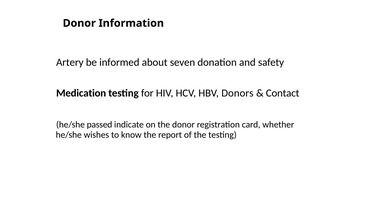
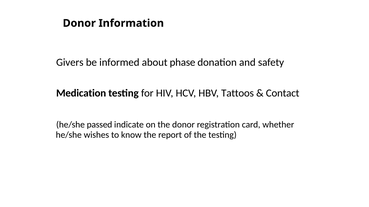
Artery: Artery -> Givers (70, 62)
seven: seven -> phase (183, 62)
Donors: Donors -> Tattoos (238, 93)
